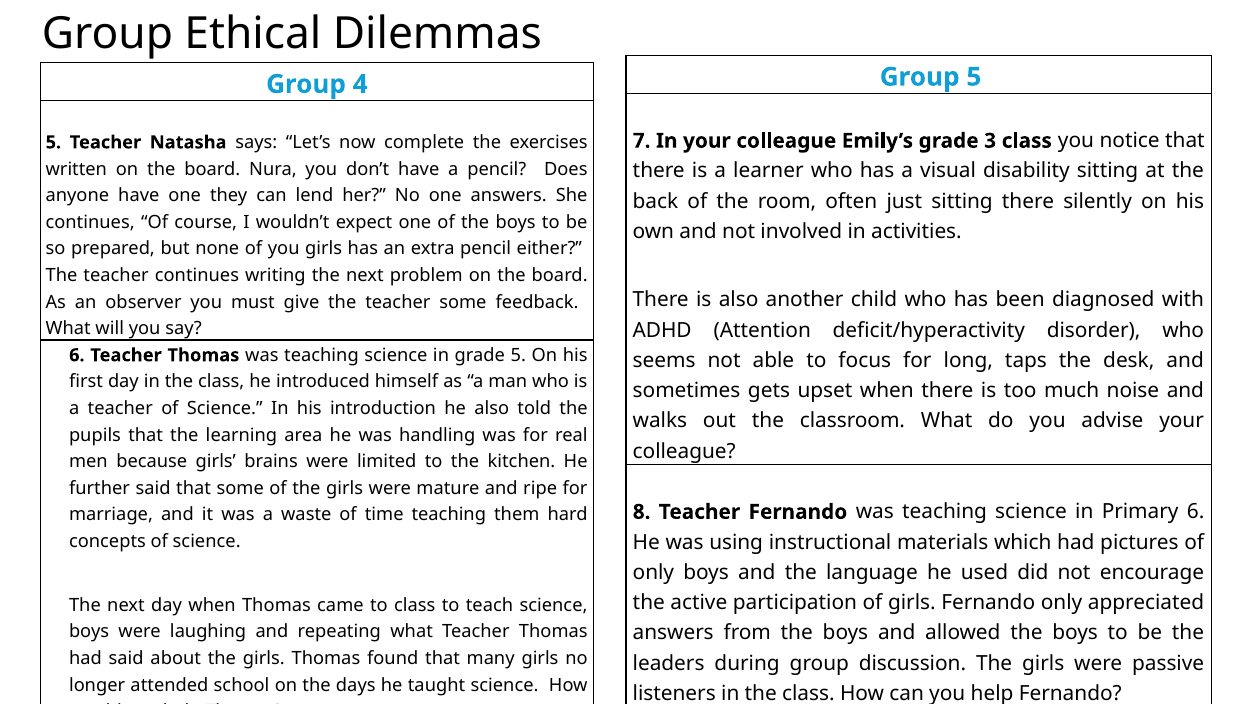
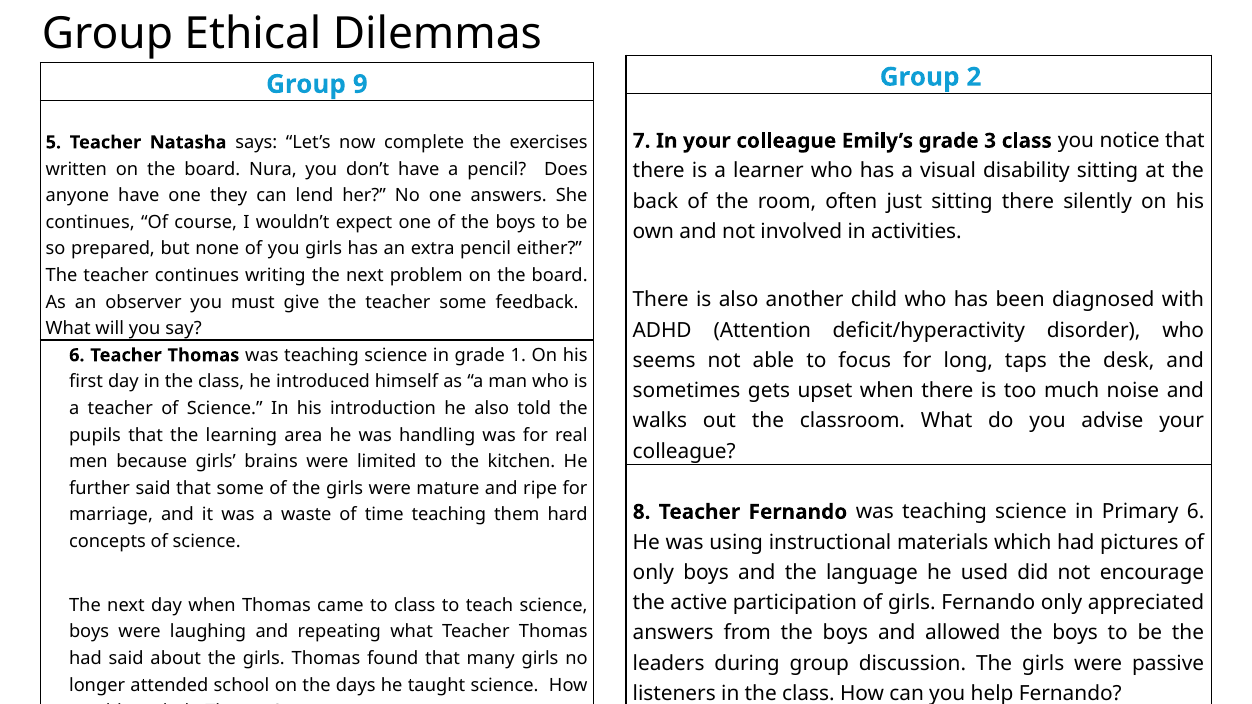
Group 5: 5 -> 2 (974, 77)
4: 4 -> 9 (360, 84)
grade 5: 5 -> 1 (518, 355)
